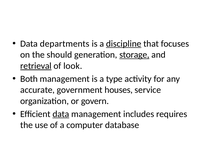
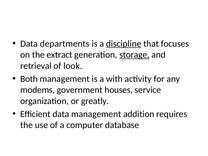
should: should -> extract (60, 55)
retrieval underline: present -> none (36, 66)
type: type -> with (114, 79)
accurate: accurate -> modems (38, 90)
govern: govern -> greatly (95, 101)
data underline: present -> none (61, 114)
includes: includes -> addition (139, 114)
